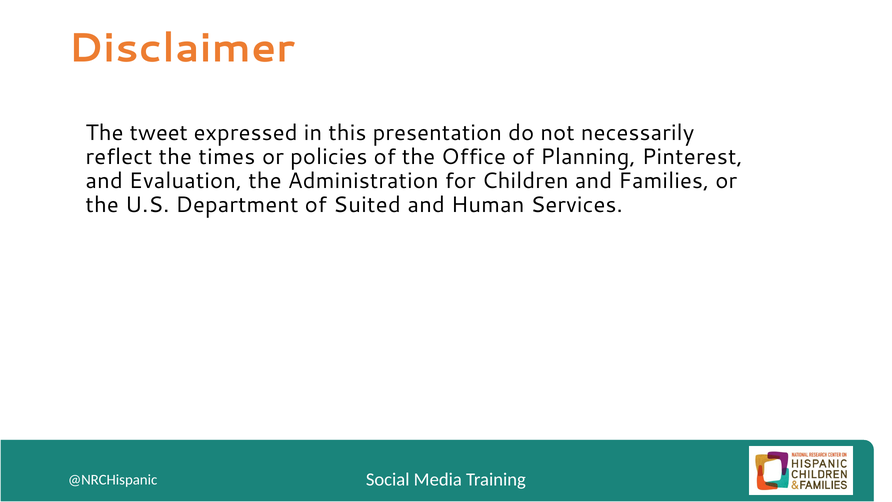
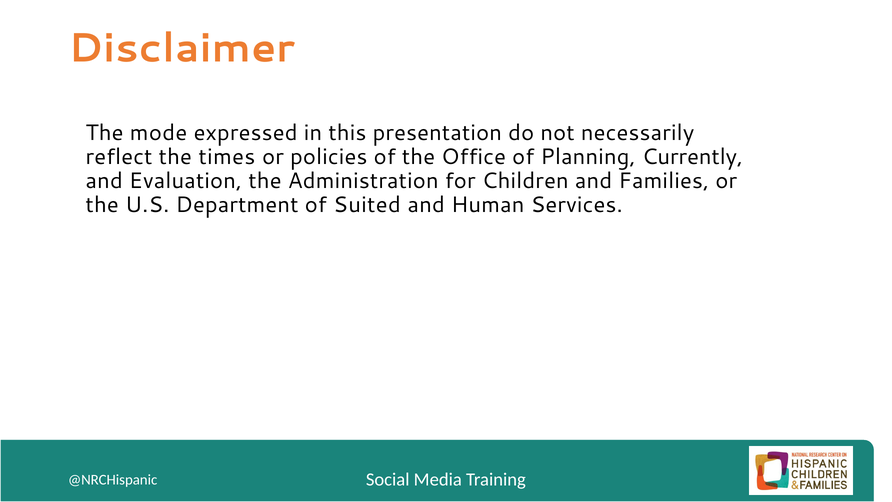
tweet: tweet -> mode (158, 133)
Pinterest: Pinterest -> Currently (692, 157)
